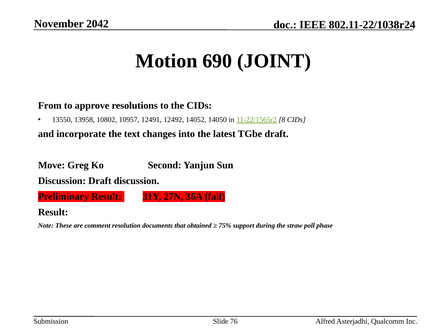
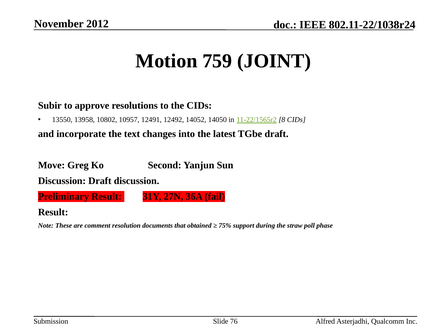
2042: 2042 -> 2012 (97, 24)
690: 690 -> 759 (217, 61)
From: From -> Subir (50, 106)
